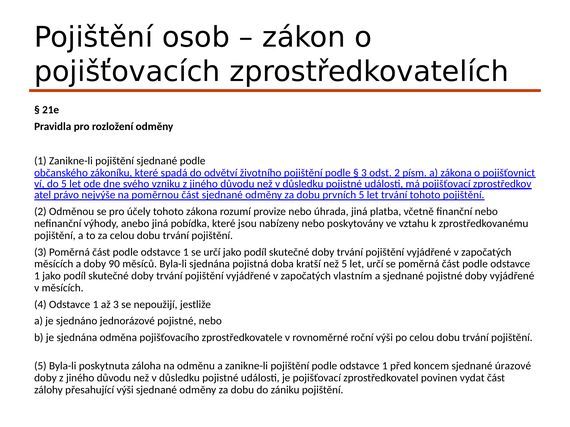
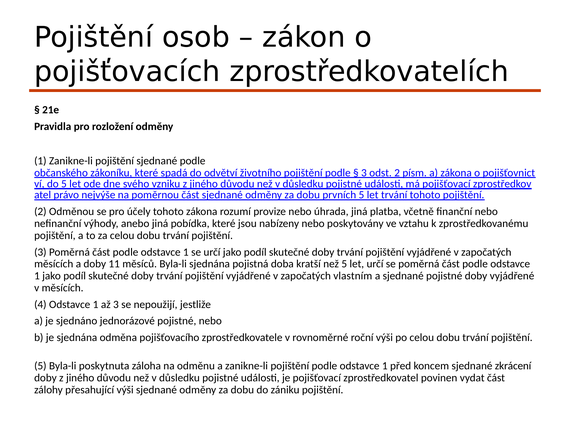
90: 90 -> 11 (114, 264)
úrazové: úrazové -> zkrácení (513, 366)
